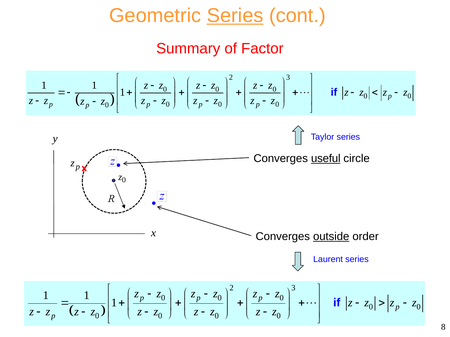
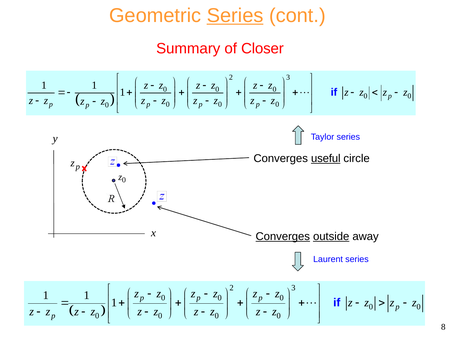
Factor: Factor -> Closer (262, 49)
Converges underline: none -> present (283, 237)
order: order -> away (366, 237)
